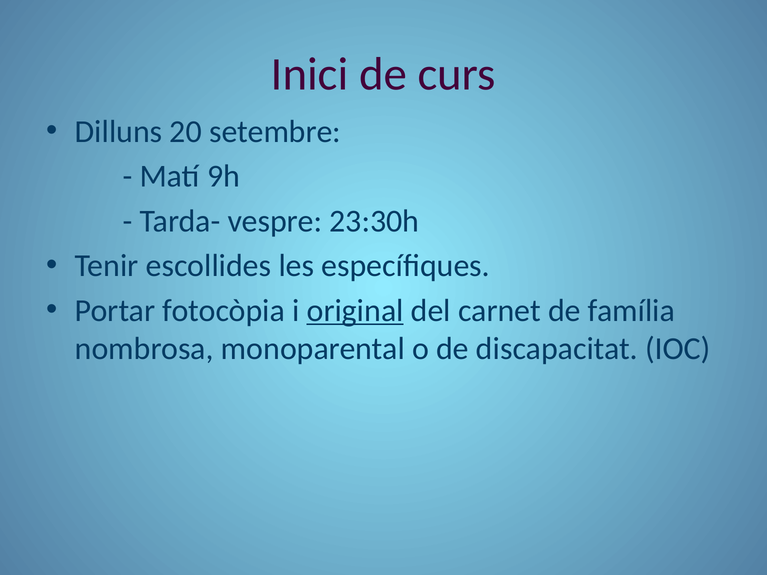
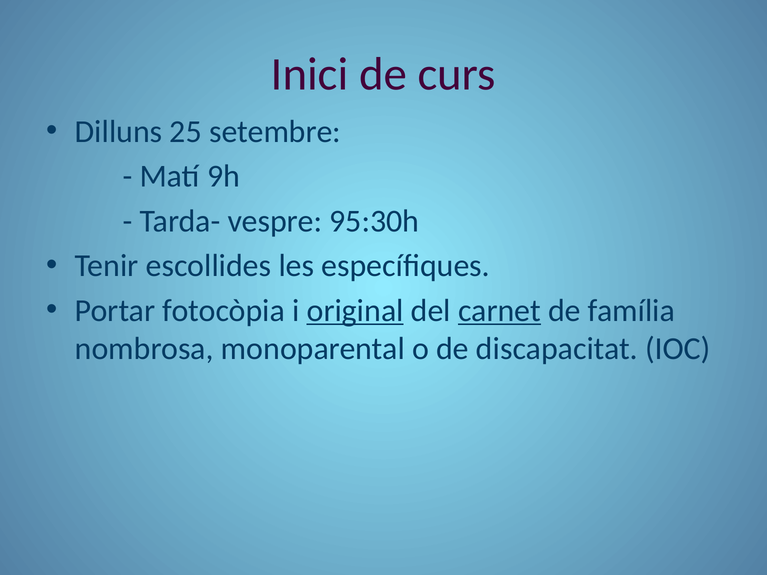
20: 20 -> 25 (186, 132)
23:30h: 23:30h -> 95:30h (374, 221)
carnet underline: none -> present (499, 311)
